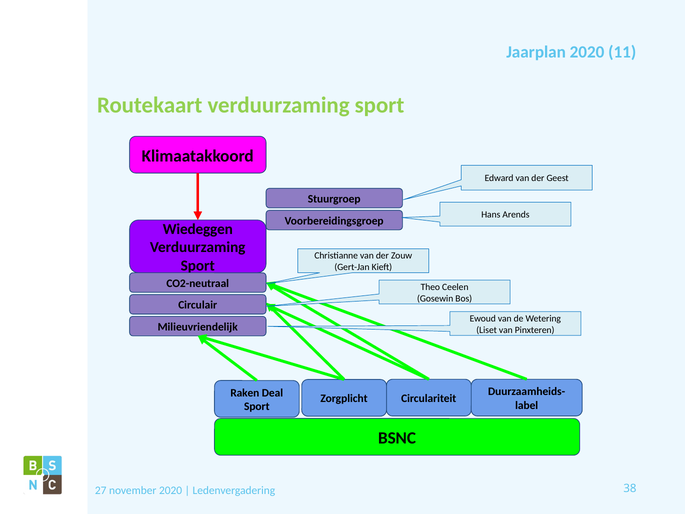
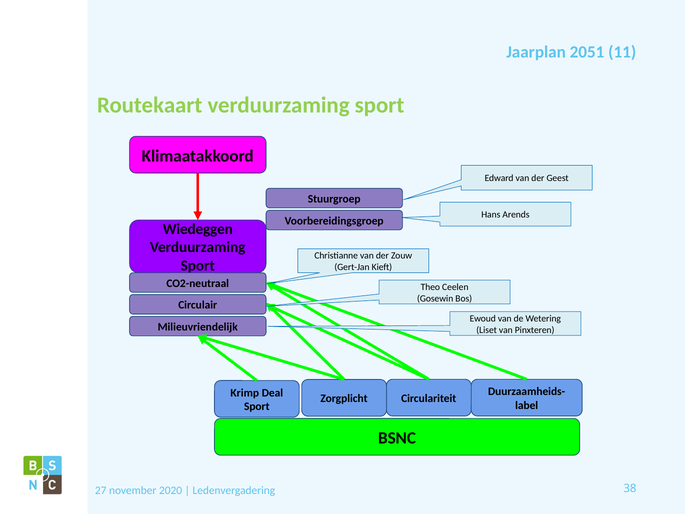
Jaarplan 2020: 2020 -> 2051 (587, 52)
Raken: Raken -> Krimp (245, 393)
